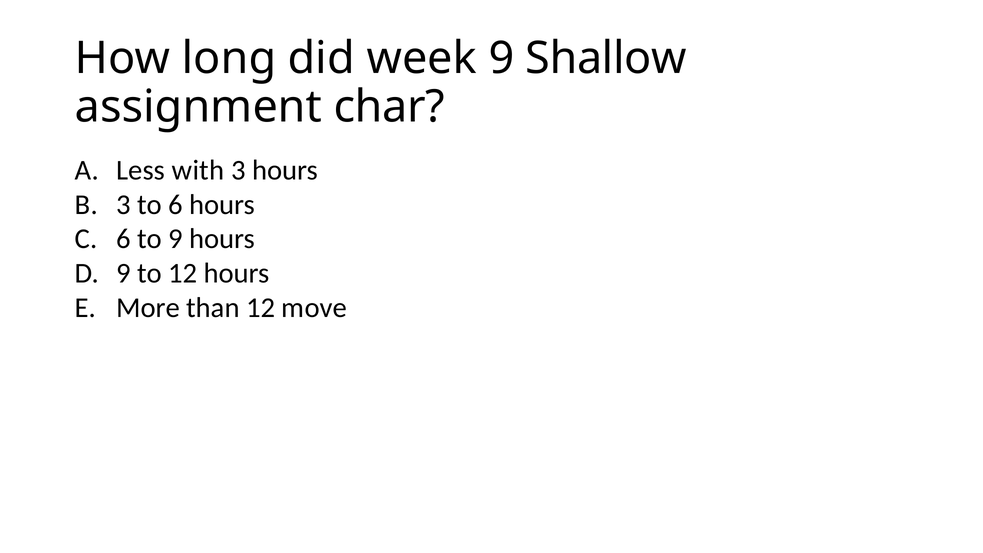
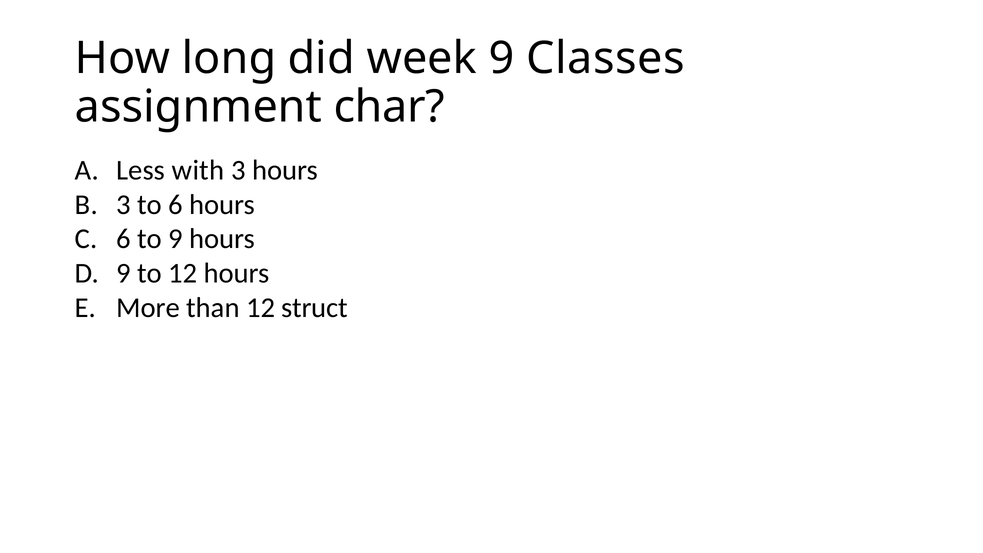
Shallow: Shallow -> Classes (606, 58)
move: move -> struct (315, 308)
